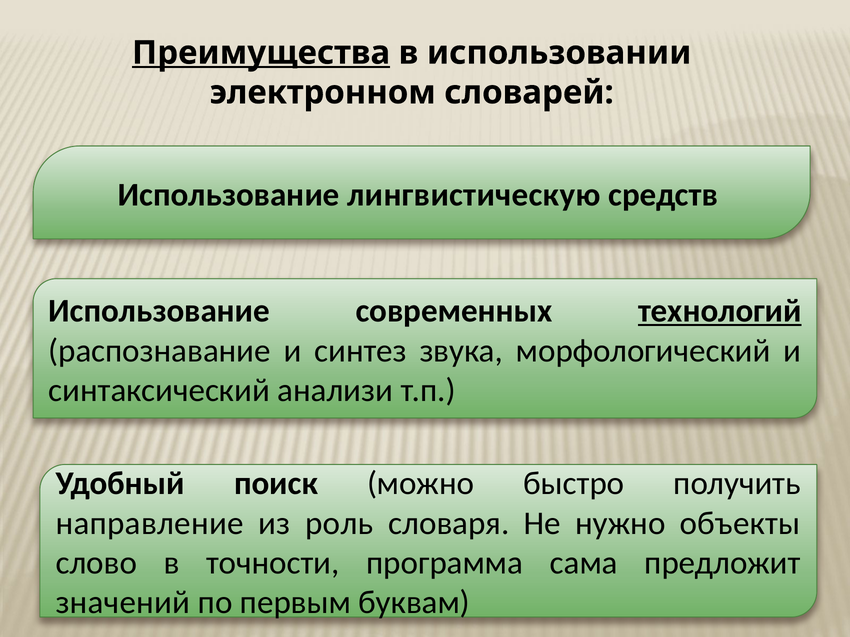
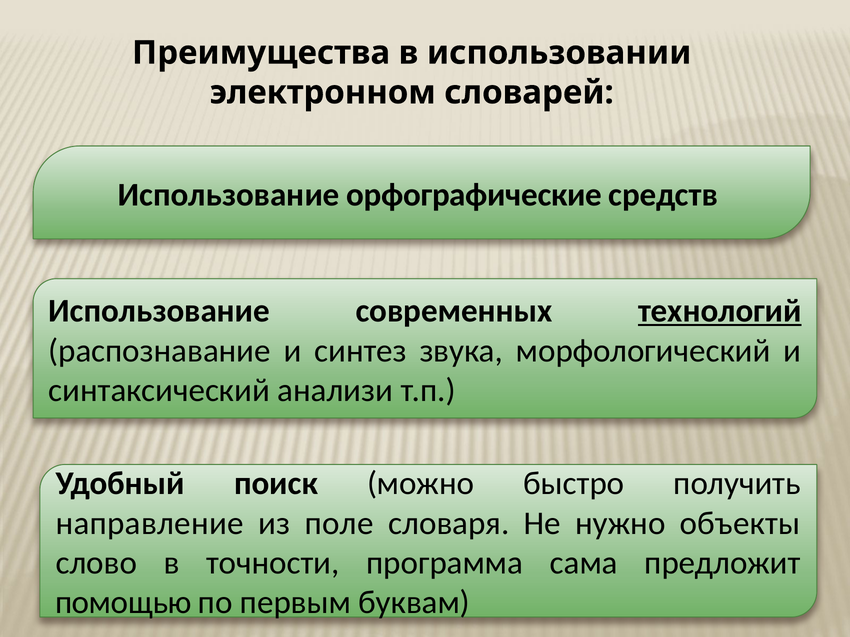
Преимущества underline: present -> none (261, 53)
лингвистическую: лингвистическую -> орфографические (474, 195)
роль: роль -> поле (339, 524)
значений: значений -> помощью (123, 603)
